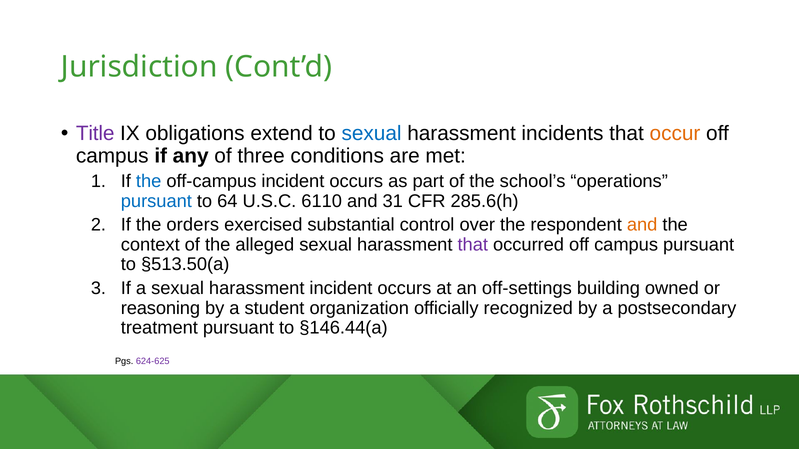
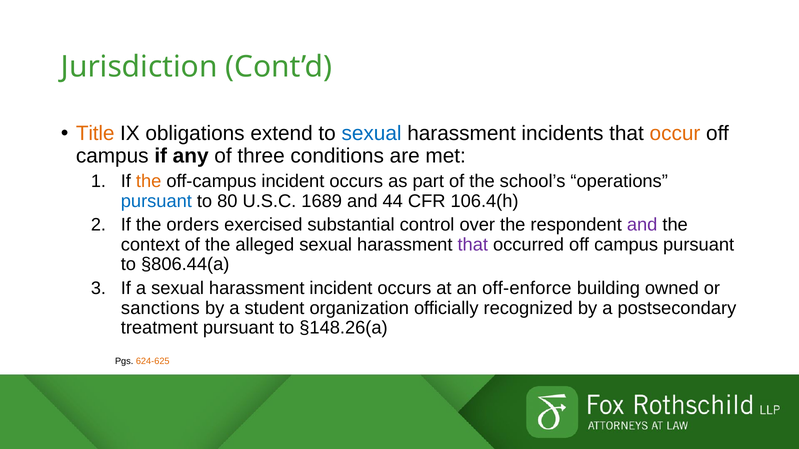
Title colour: purple -> orange (95, 134)
the colour: blue -> orange (149, 181)
64: 64 -> 80 (227, 201)
6110: 6110 -> 1689 (322, 201)
31: 31 -> 44 (393, 201)
285.6(h: 285.6(h -> 106.4(h (485, 201)
and colour: orange -> purple (642, 225)
§513.50(a: §513.50(a -> §806.44(a (185, 265)
off-settings: off-settings -> off-enforce (527, 289)
reasoning: reasoning -> sanctions (160, 308)
§146.44(a: §146.44(a -> §148.26(a (343, 328)
624-625 colour: purple -> orange (153, 361)
